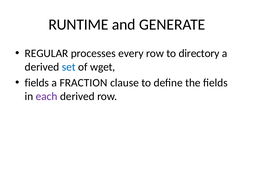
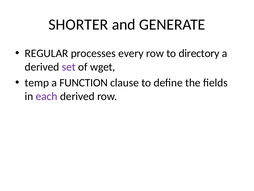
RUNTIME: RUNTIME -> SHORTER (78, 25)
set colour: blue -> purple (69, 67)
fields: fields -> temp (37, 83)
FRACTION: FRACTION -> FUNCTION (84, 83)
